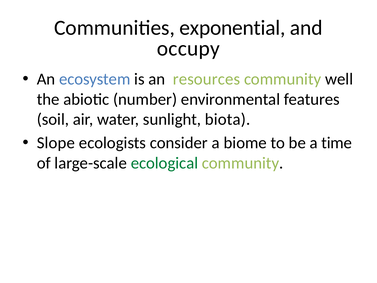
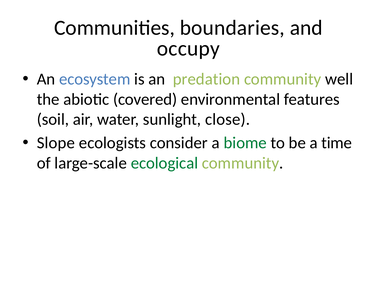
exponential: exponential -> boundaries (232, 28)
resources: resources -> predation (207, 79)
number: number -> covered (145, 99)
biota: biota -> close (228, 119)
biome colour: black -> green (245, 143)
